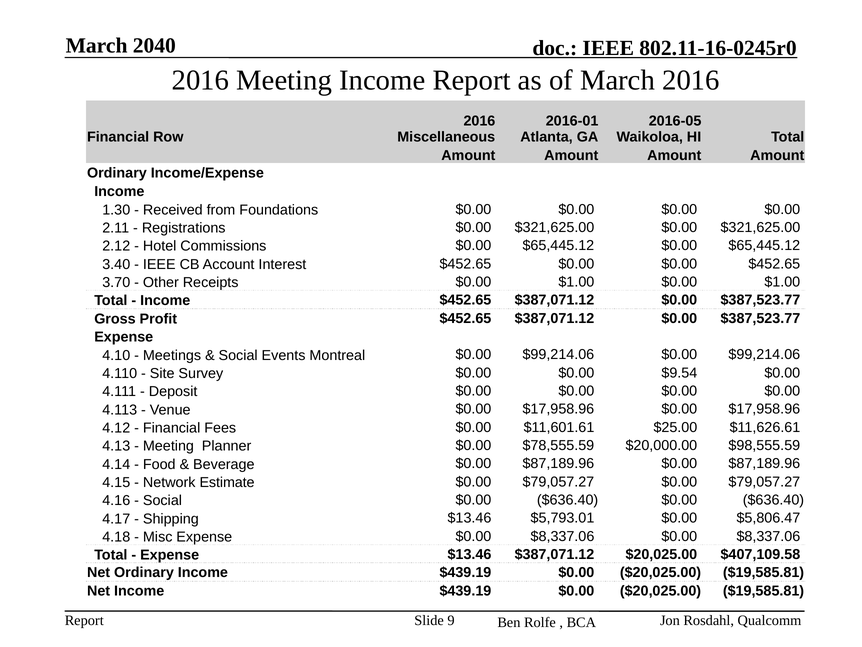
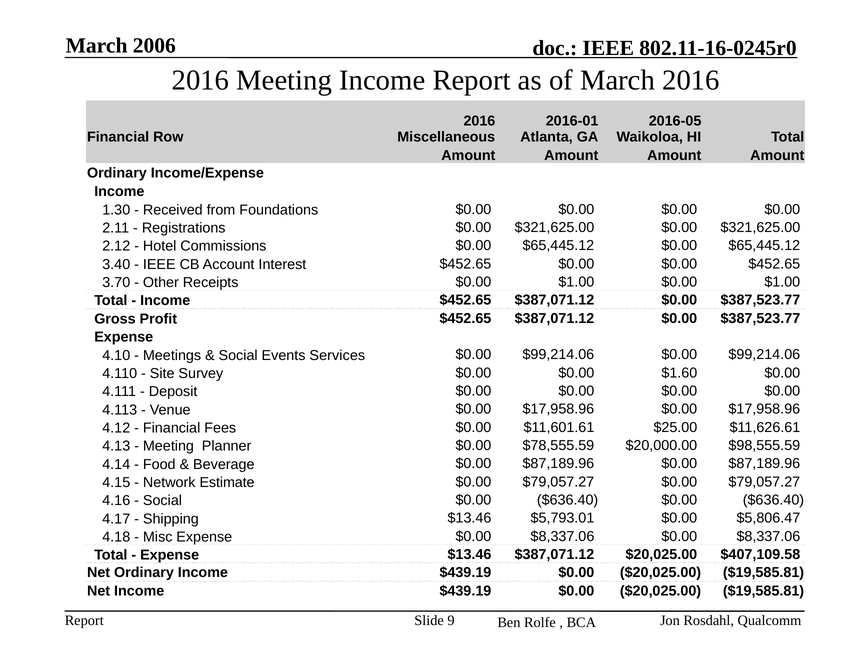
2040: 2040 -> 2006 (154, 46)
Montreal: Montreal -> Services (337, 355)
$9.54: $9.54 -> $1.60 (679, 373)
